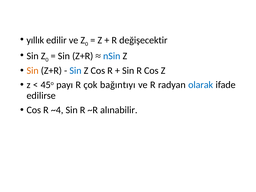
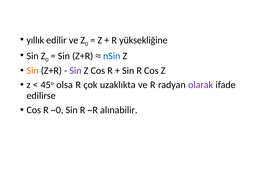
değişecektir: değişecektir -> yüksekliğine (143, 40)
Sin colour: blue -> purple (75, 71)
payı: payı -> olsa (65, 85)
bağıntıyı: bağıntıyı -> uzaklıkta (118, 85)
olarak colour: blue -> purple (201, 85)
~4: ~4 -> ~0 (57, 110)
